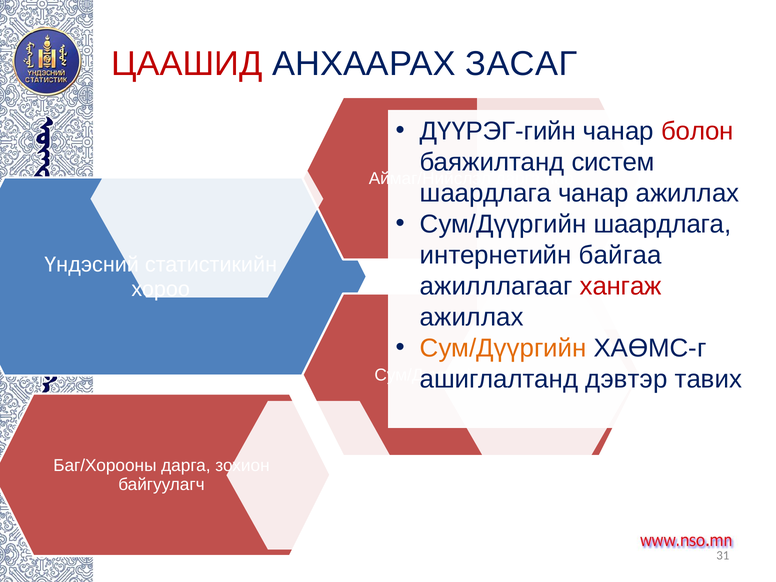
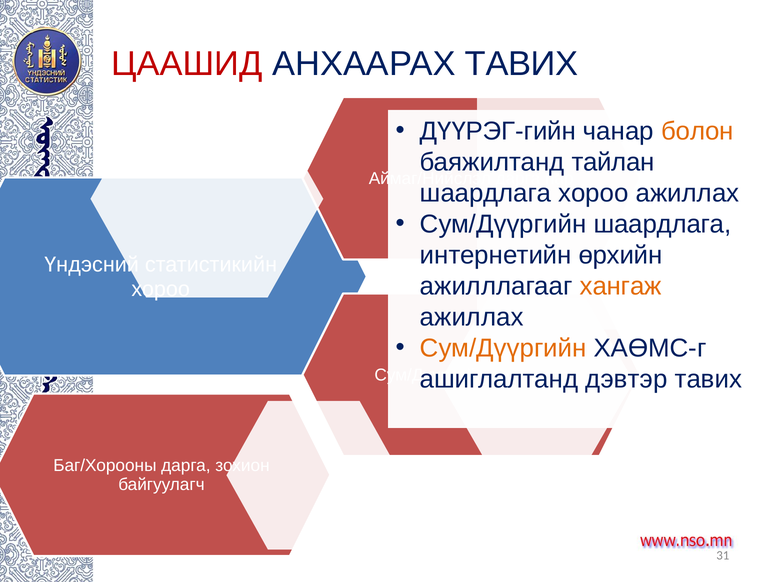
АНХААРАХ ЗАСАГ: ЗАСАГ -> ТАВИХ (522, 64)
болон colour: red -> orange (697, 131)
систем: систем -> тайлан (613, 162)
чанар: чанар -> хороо (593, 193)
байгаа: байгаа -> өрхийн (621, 255)
хангаж colour: red -> orange (621, 286)
